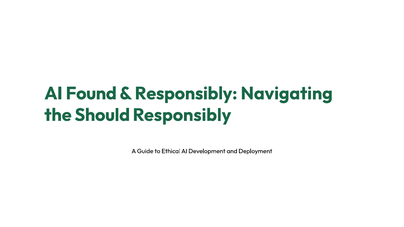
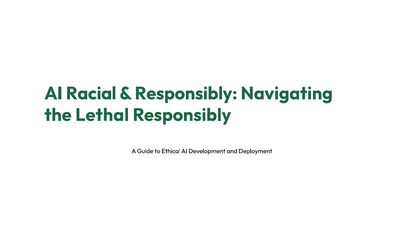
Found: Found -> Racial (91, 94)
Should: Should -> Lethal (102, 115)
